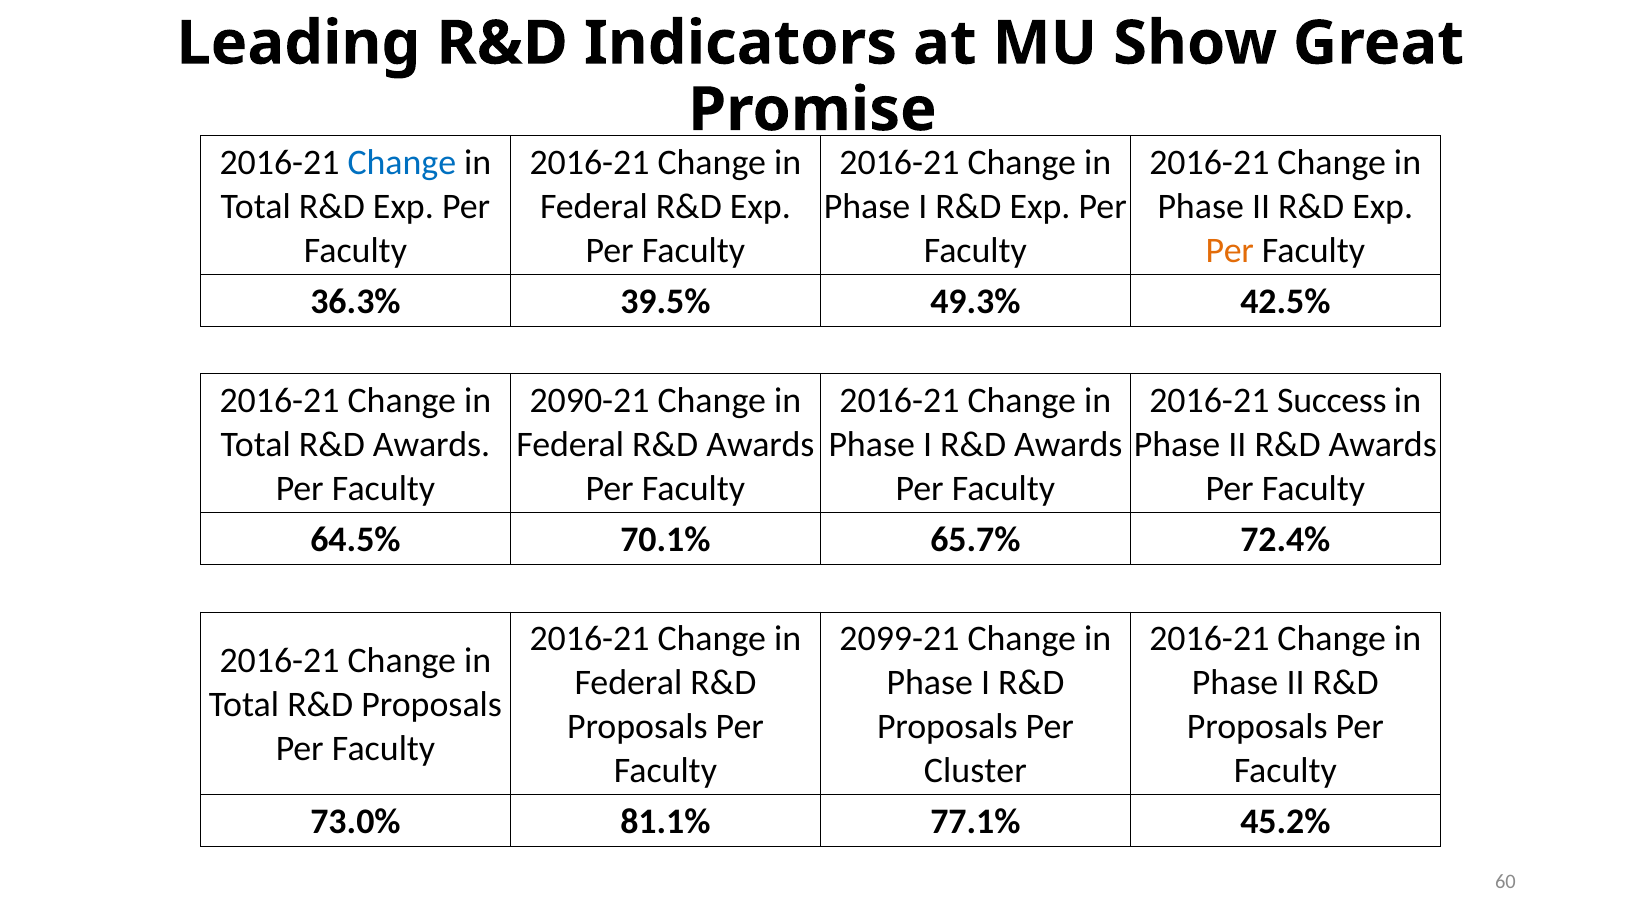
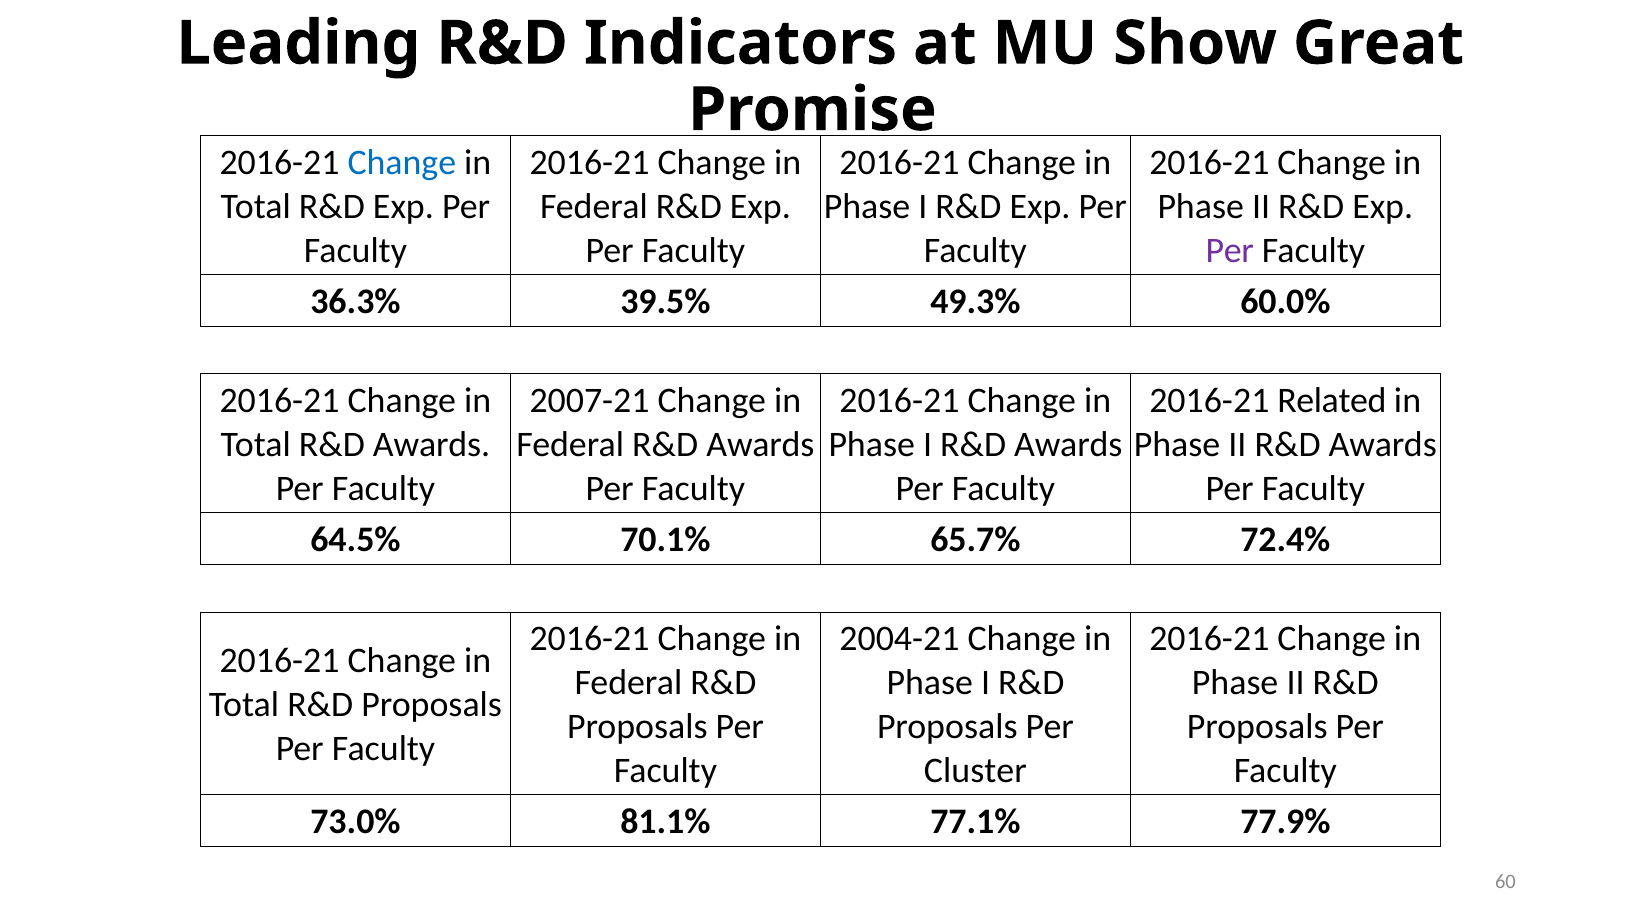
Per colour: orange -> purple (1230, 250)
42.5%: 42.5% -> 60.0% (1285, 302)
2090-21: 2090-21 -> 2007-21 (590, 401)
Success: Success -> Related (1332, 401)
2099-21: 2099-21 -> 2004-21 (899, 639)
45.2%: 45.2% -> 77.9% (1285, 822)
